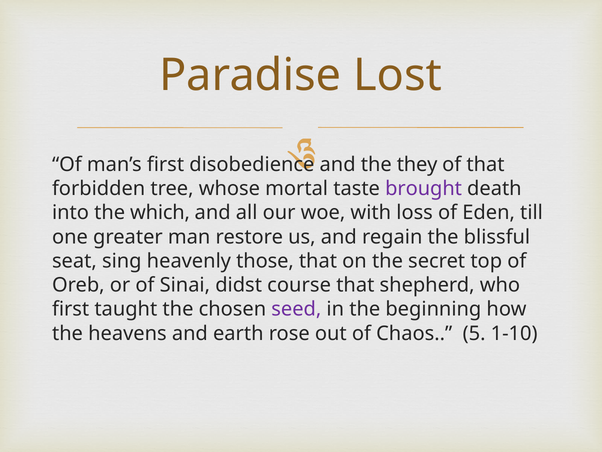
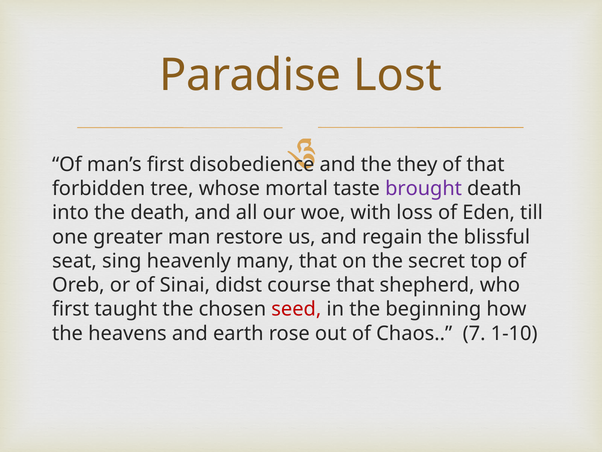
the which: which -> death (160, 213)
those: those -> many (265, 261)
seed colour: purple -> red (296, 309)
5: 5 -> 7 (474, 333)
